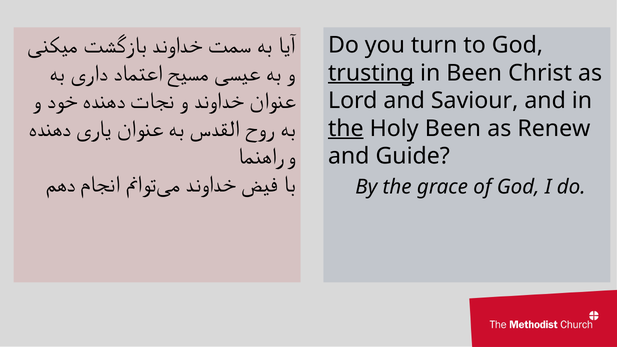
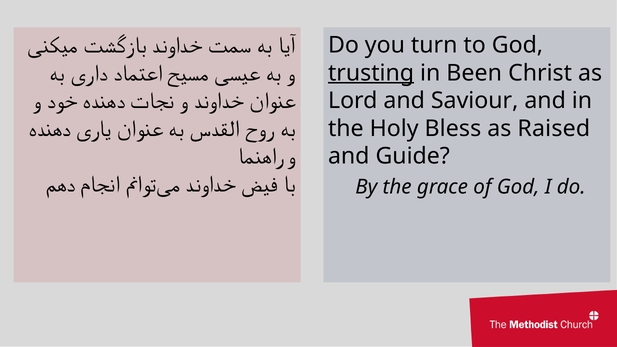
the underline: present -> none (346, 128)
Holy Been: Been -> Bless (453, 128)
Renew: Renew -> Raised (554, 128)
